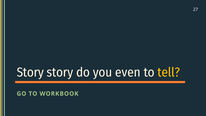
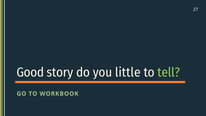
Story: Story -> Good (30, 72)
even: even -> little (128, 72)
tell colour: yellow -> light green (169, 72)
